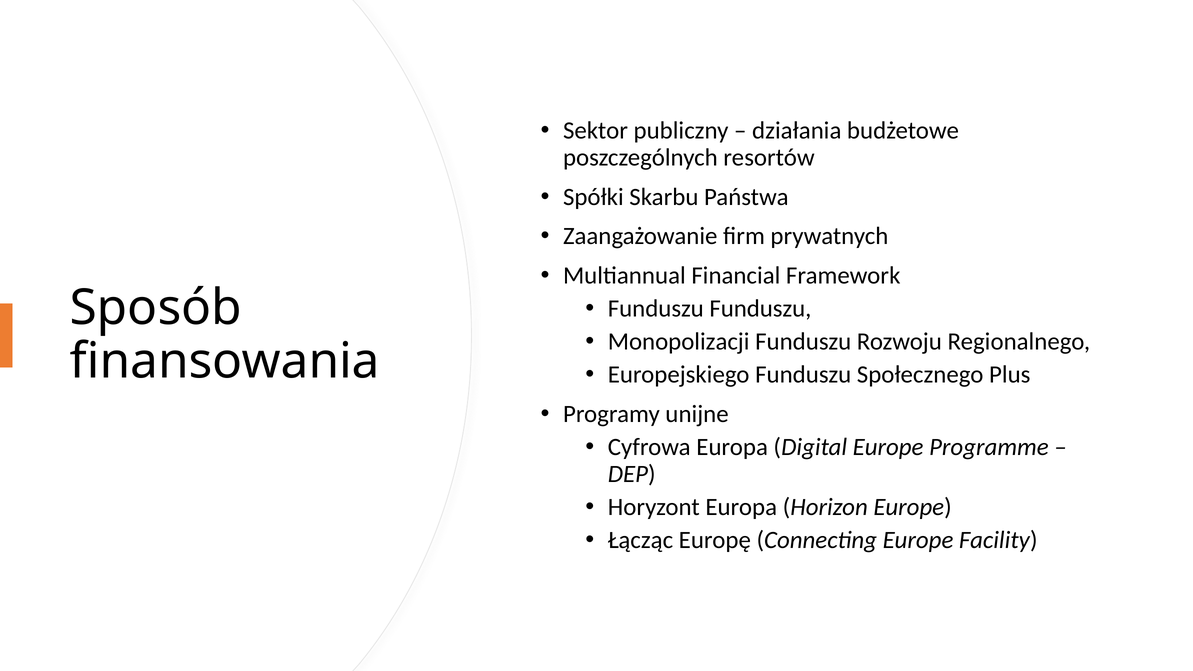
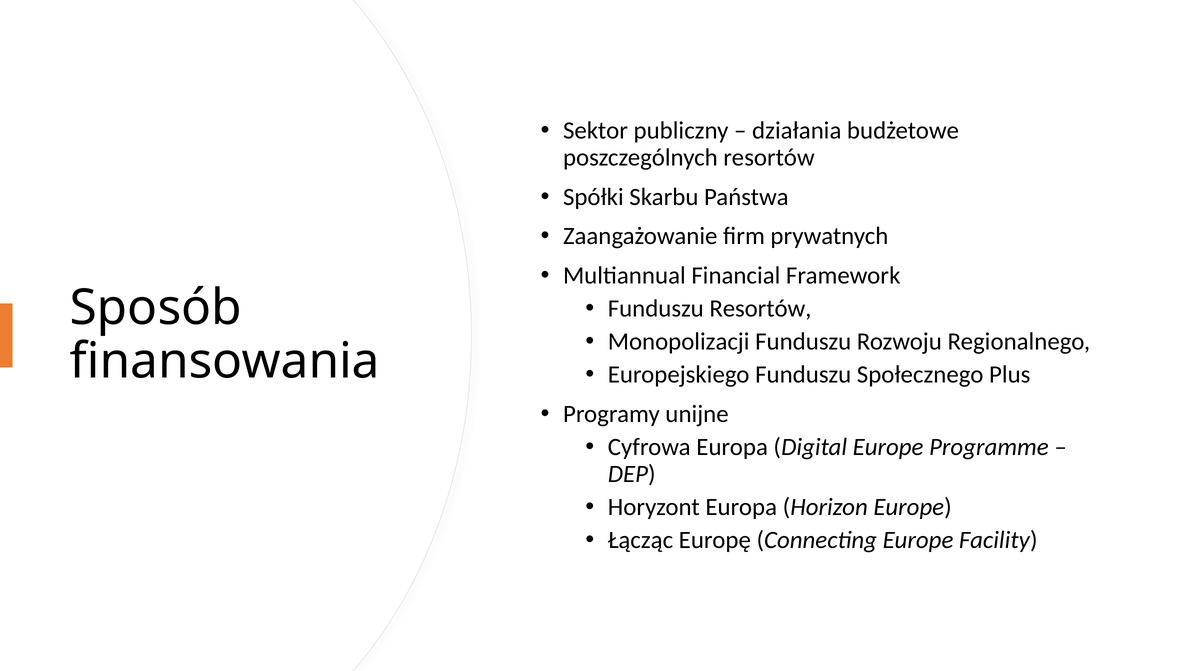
Funduszu Funduszu: Funduszu -> Resortów (760, 309)
